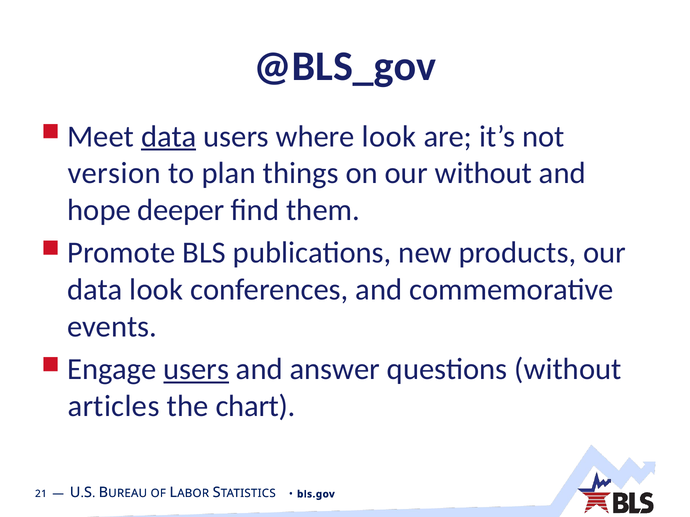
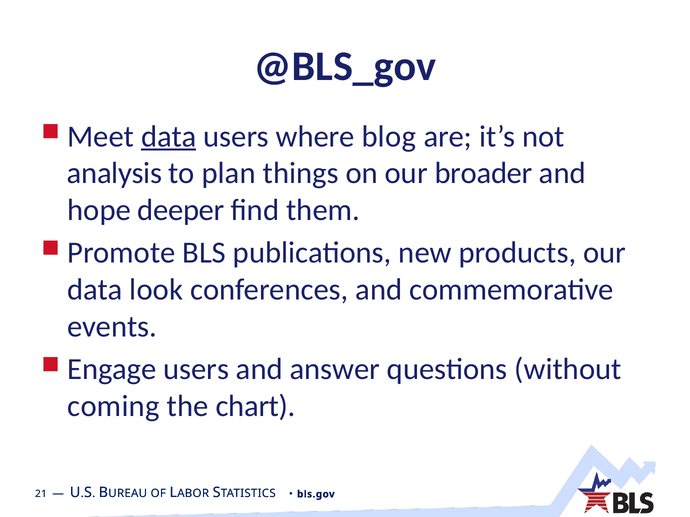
where look: look -> blog (389, 137)
version: version -> analysis (115, 173)
our without: without -> broader (484, 173)
users underline: present -> none (196, 370)
articles: articles -> coming (114, 406)
